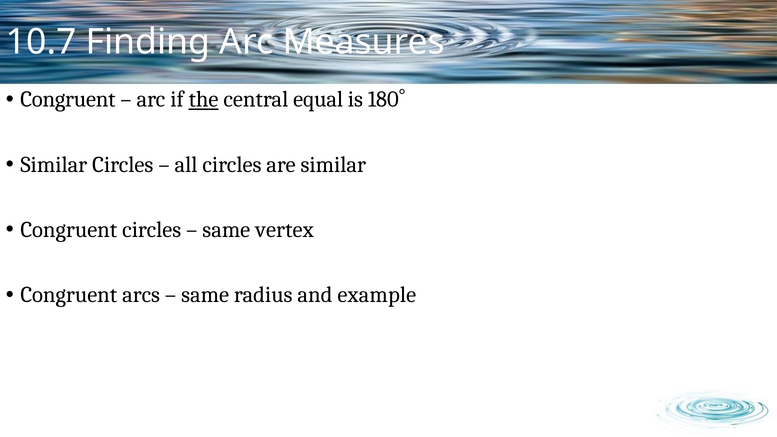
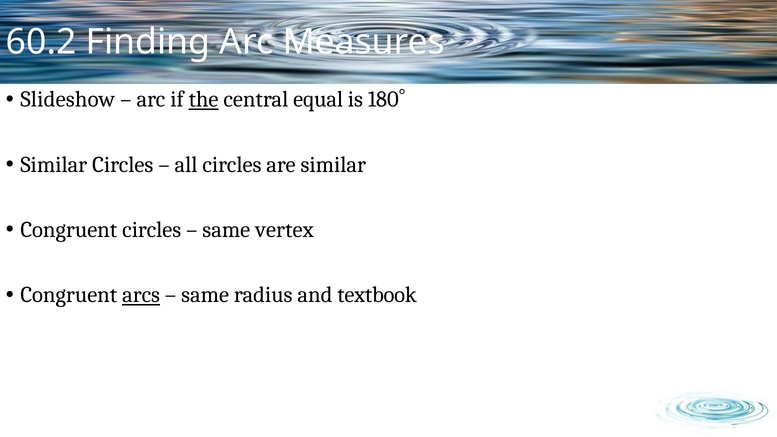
10.7: 10.7 -> 60.2 (41, 42)
Congruent: Congruent -> Slideshow (68, 100)
arcs underline: none -> present (141, 295)
example: example -> textbook (377, 295)
